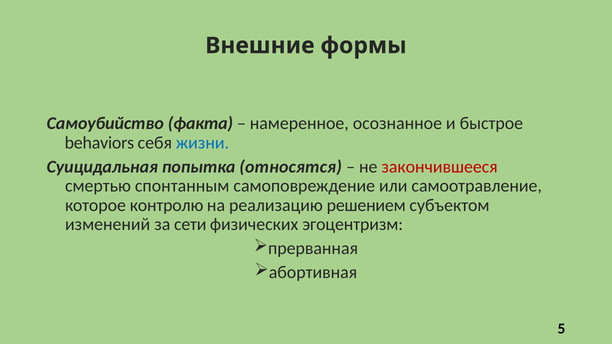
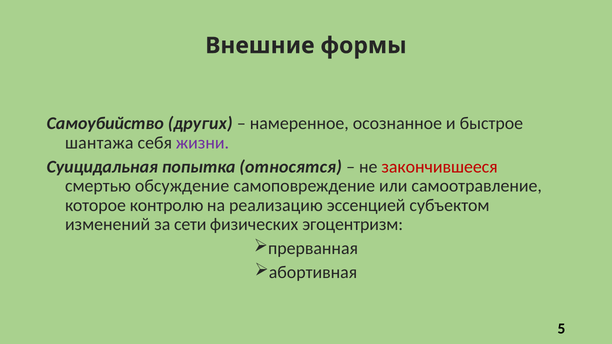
факта: факта -> других (200, 124)
behaviors: behaviors -> шантажа (99, 143)
жизни colour: blue -> purple (203, 143)
спонтанным: спонтанным -> обсуждение (182, 186)
решением: решением -> эссенцией (366, 205)
